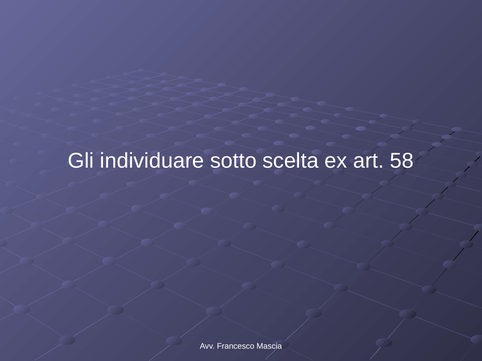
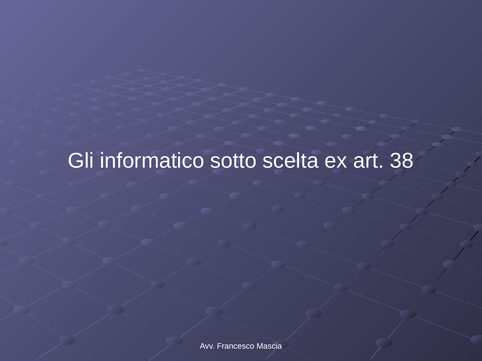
individuare: individuare -> informatico (152, 161)
58: 58 -> 38 (402, 161)
